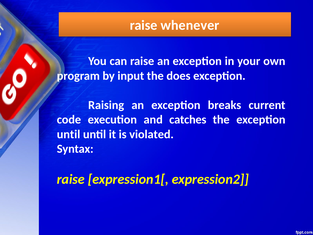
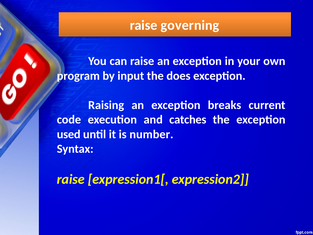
whenever: whenever -> governing (190, 25)
until: until -> used (69, 134)
violated: violated -> number (151, 134)
